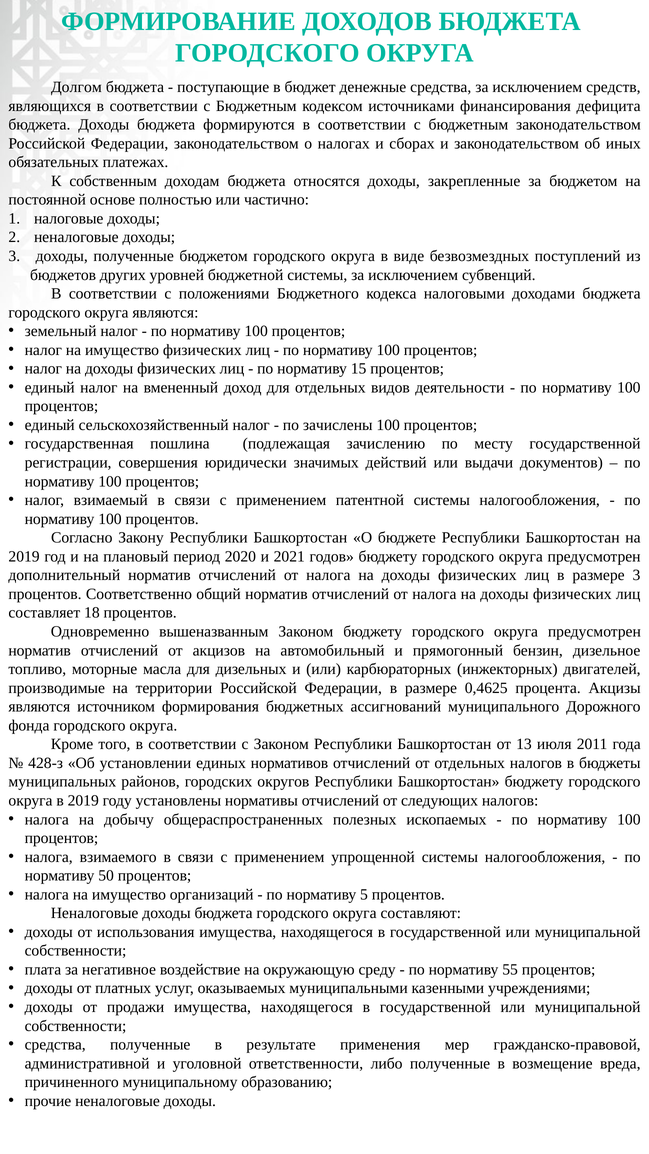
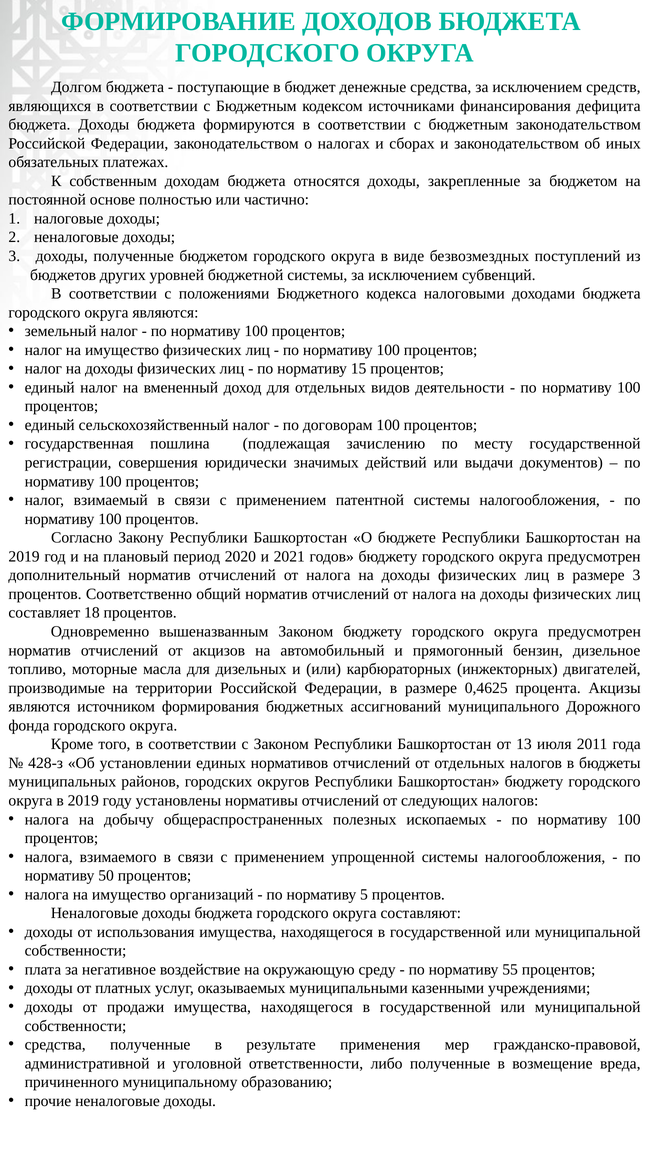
зачислены: зачислены -> договорам (338, 425)
